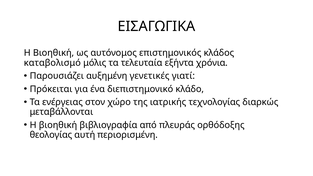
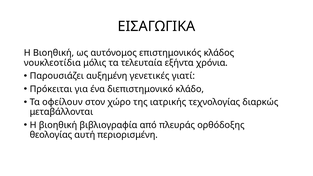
καταβολισμό: καταβολισμό -> νουκλεοτίδια (52, 63)
ενέργειας: ενέργειας -> οφείλουν (62, 102)
